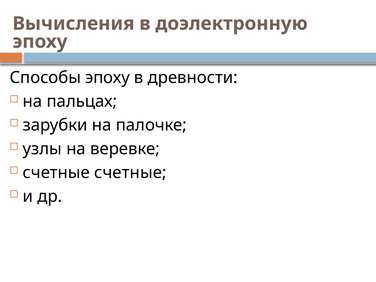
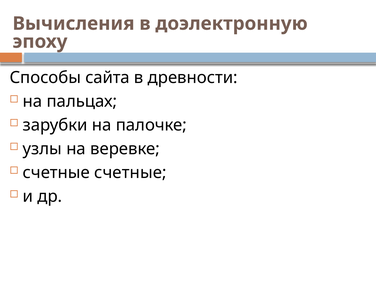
Способы эпоху: эпоху -> сайта (108, 78)
